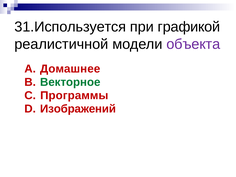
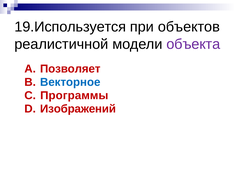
31.Используется: 31.Используется -> 19.Используется (70, 27)
графикой: графикой -> объектов (189, 27)
Домашнее: Домашнее -> Позволяет (70, 69)
Векторное colour: green -> blue (70, 82)
